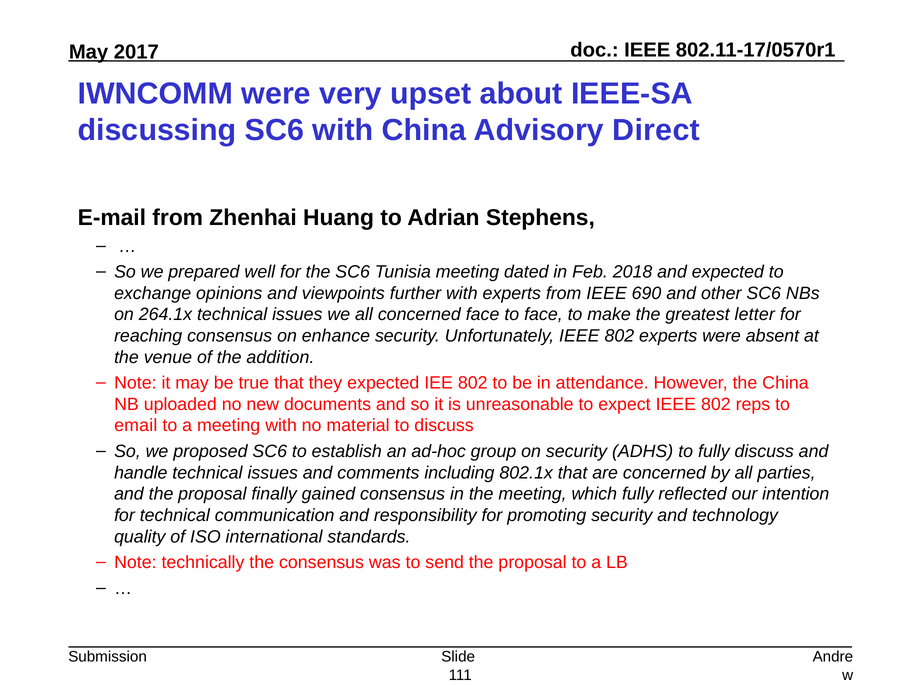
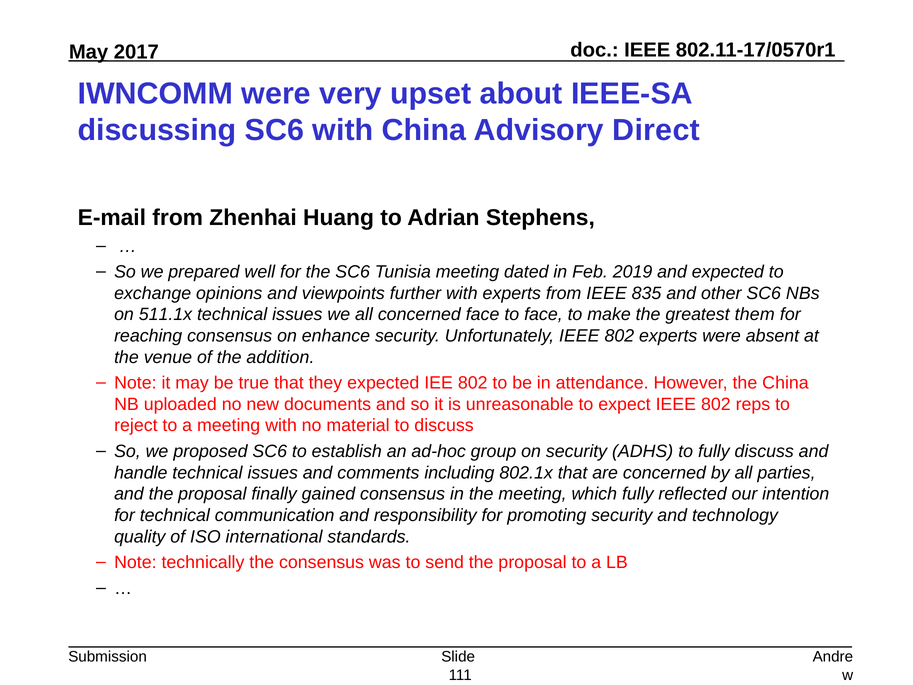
2018: 2018 -> 2019 (633, 272)
690: 690 -> 835 (647, 293)
264.1x: 264.1x -> 511.1x (165, 314)
letter: letter -> them (755, 314)
email: email -> reject (136, 425)
